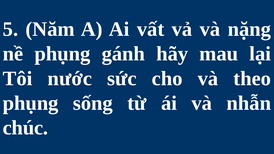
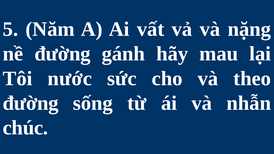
nề phụng: phụng -> đường (63, 54)
phụng: phụng -> đường (31, 103)
